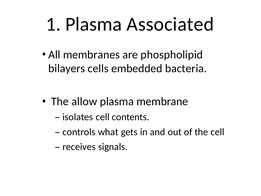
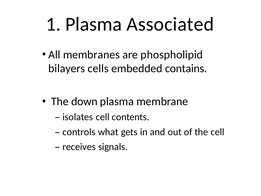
bacteria: bacteria -> contains (186, 68)
allow: allow -> down (84, 101)
